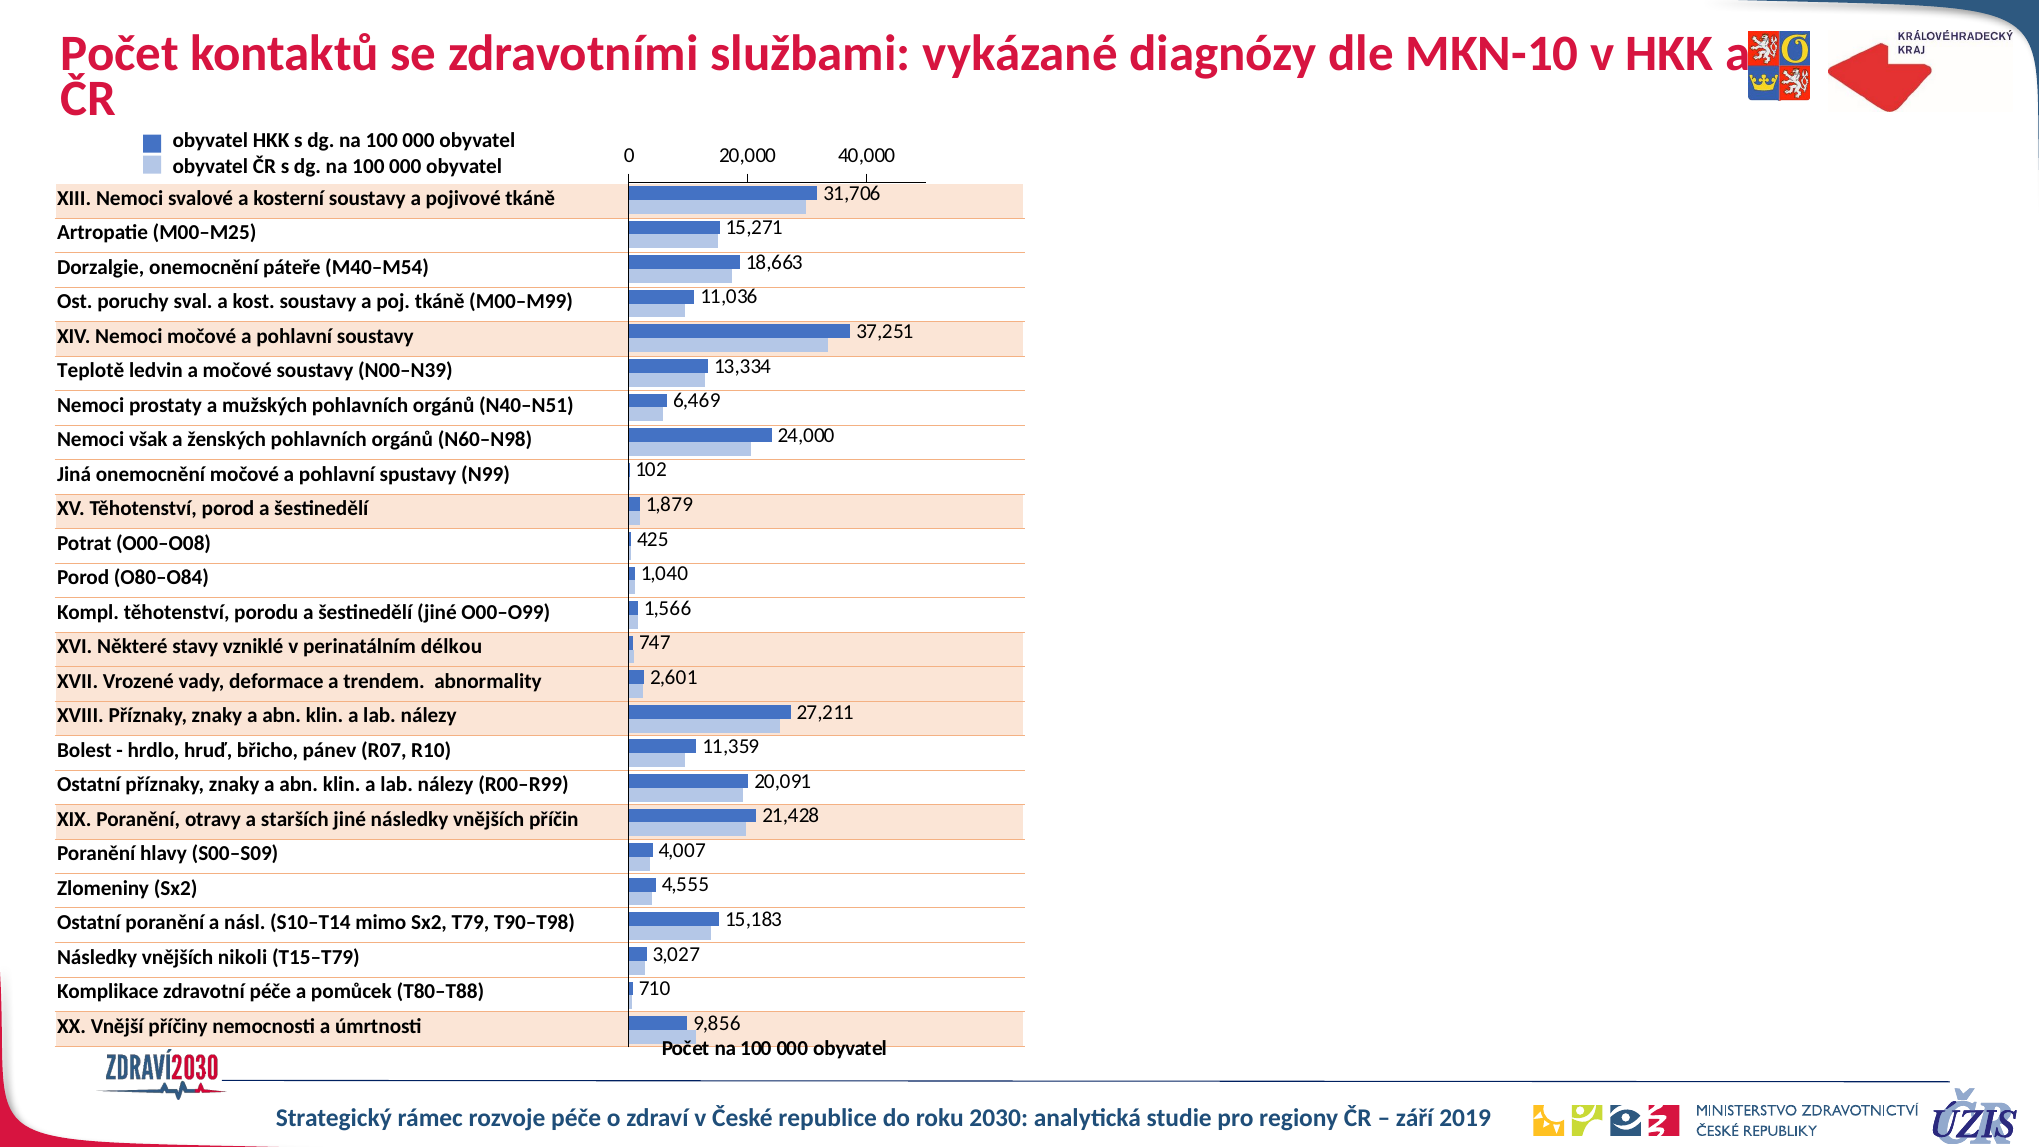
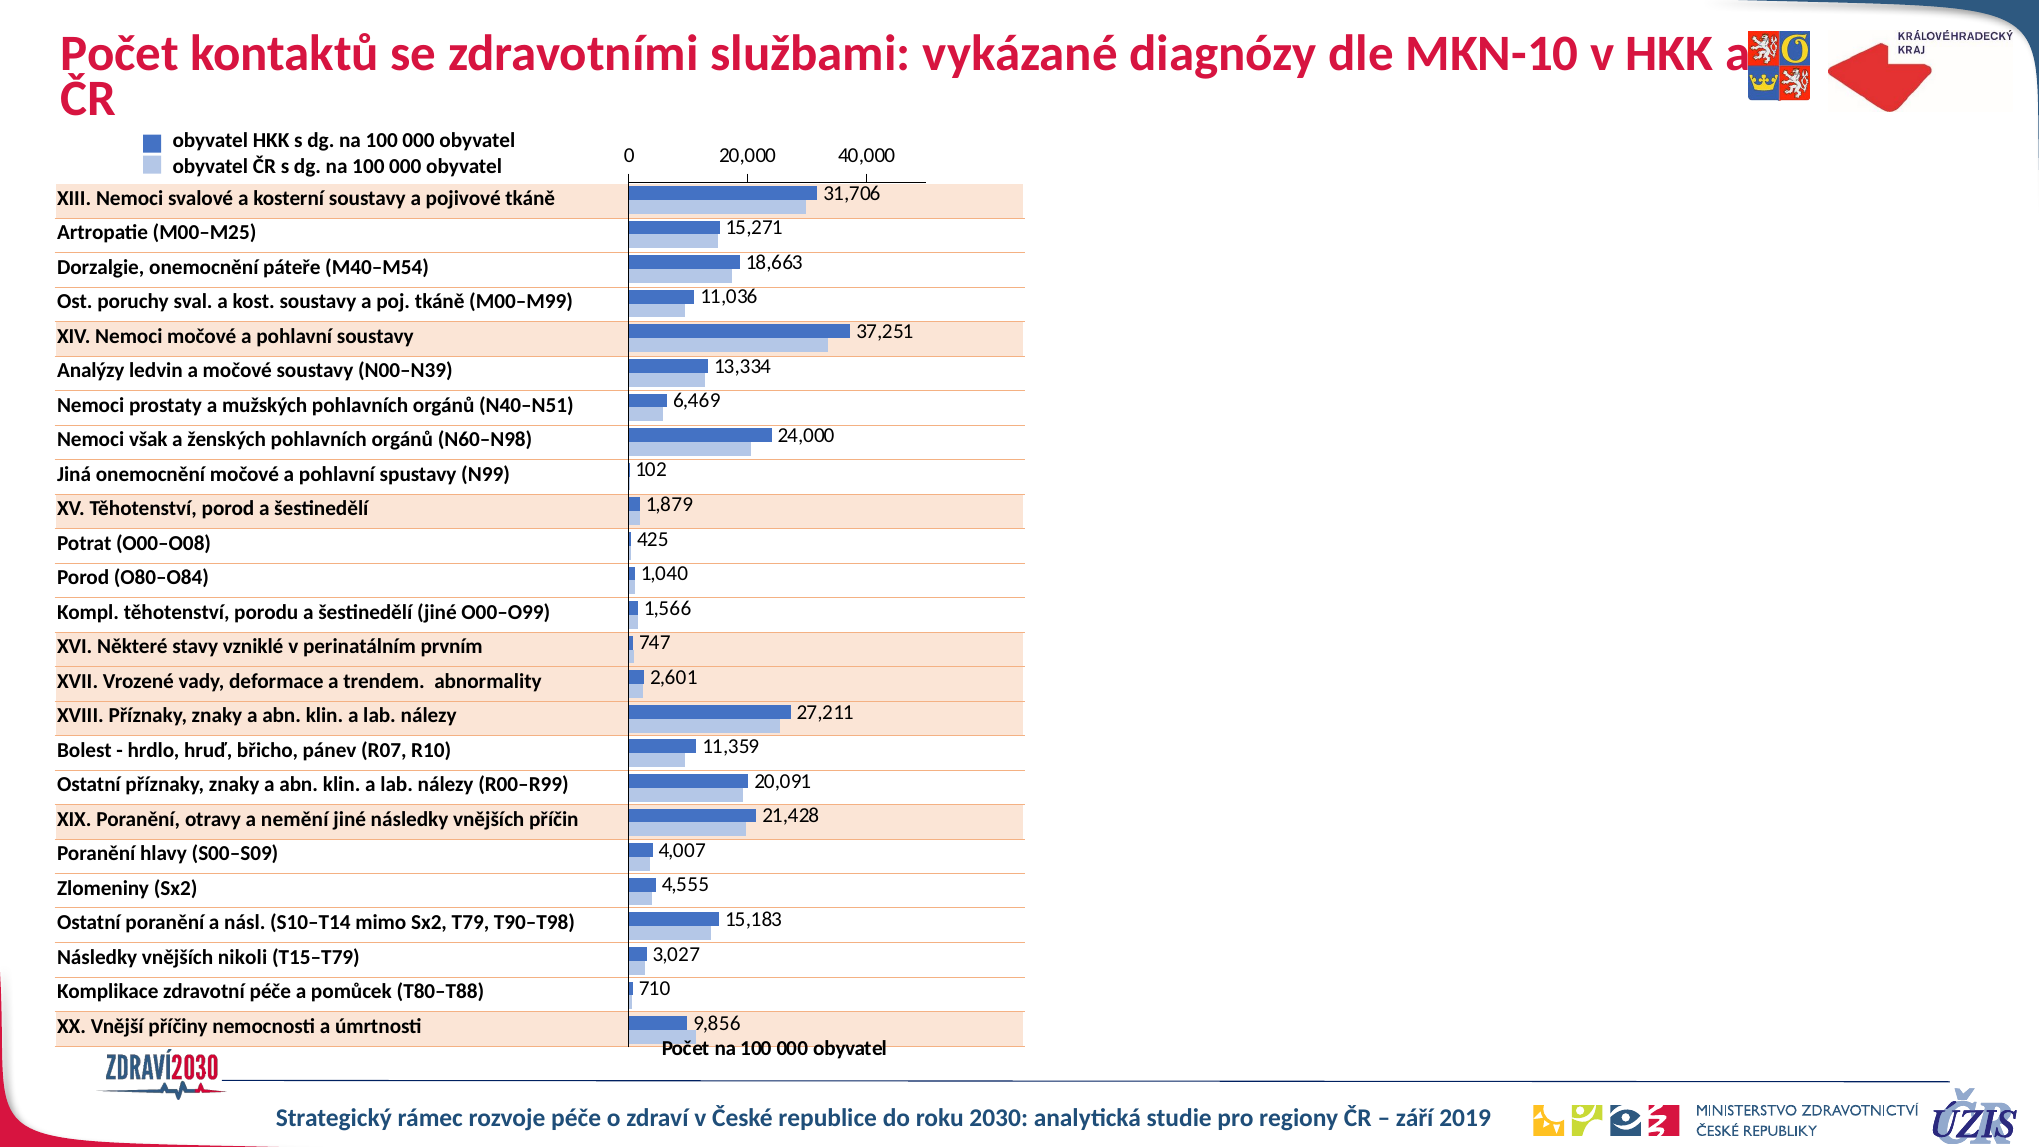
Teplotě: Teplotě -> Analýzy (91, 371)
délkou: délkou -> prvním (452, 647)
starších: starších -> nemění (295, 819)
